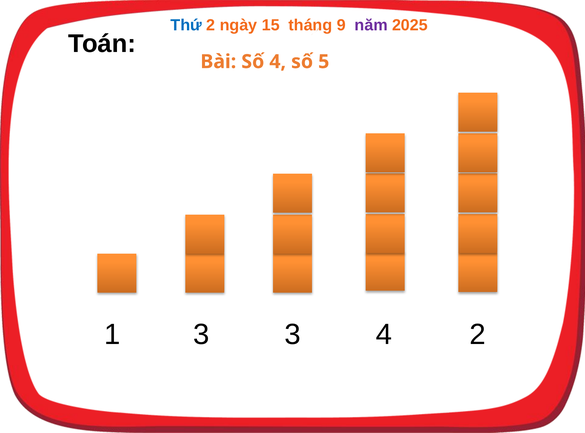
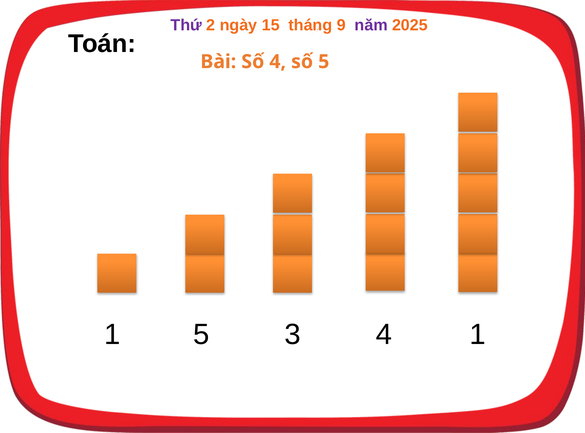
Thứ colour: blue -> purple (186, 25)
1 3: 3 -> 5 (201, 334)
4 2: 2 -> 1 (478, 334)
